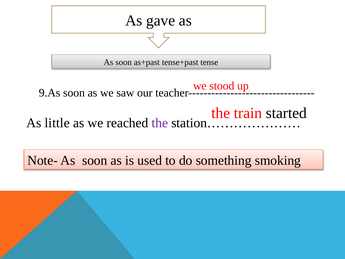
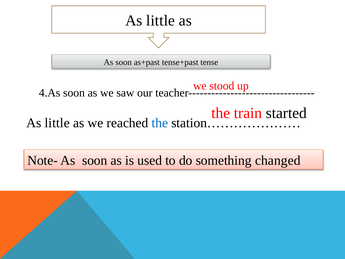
gave: gave -> little (161, 20)
9.As: 9.As -> 4.As (50, 93)
the colour: purple -> blue (160, 123)
smoking: smoking -> changed (278, 160)
